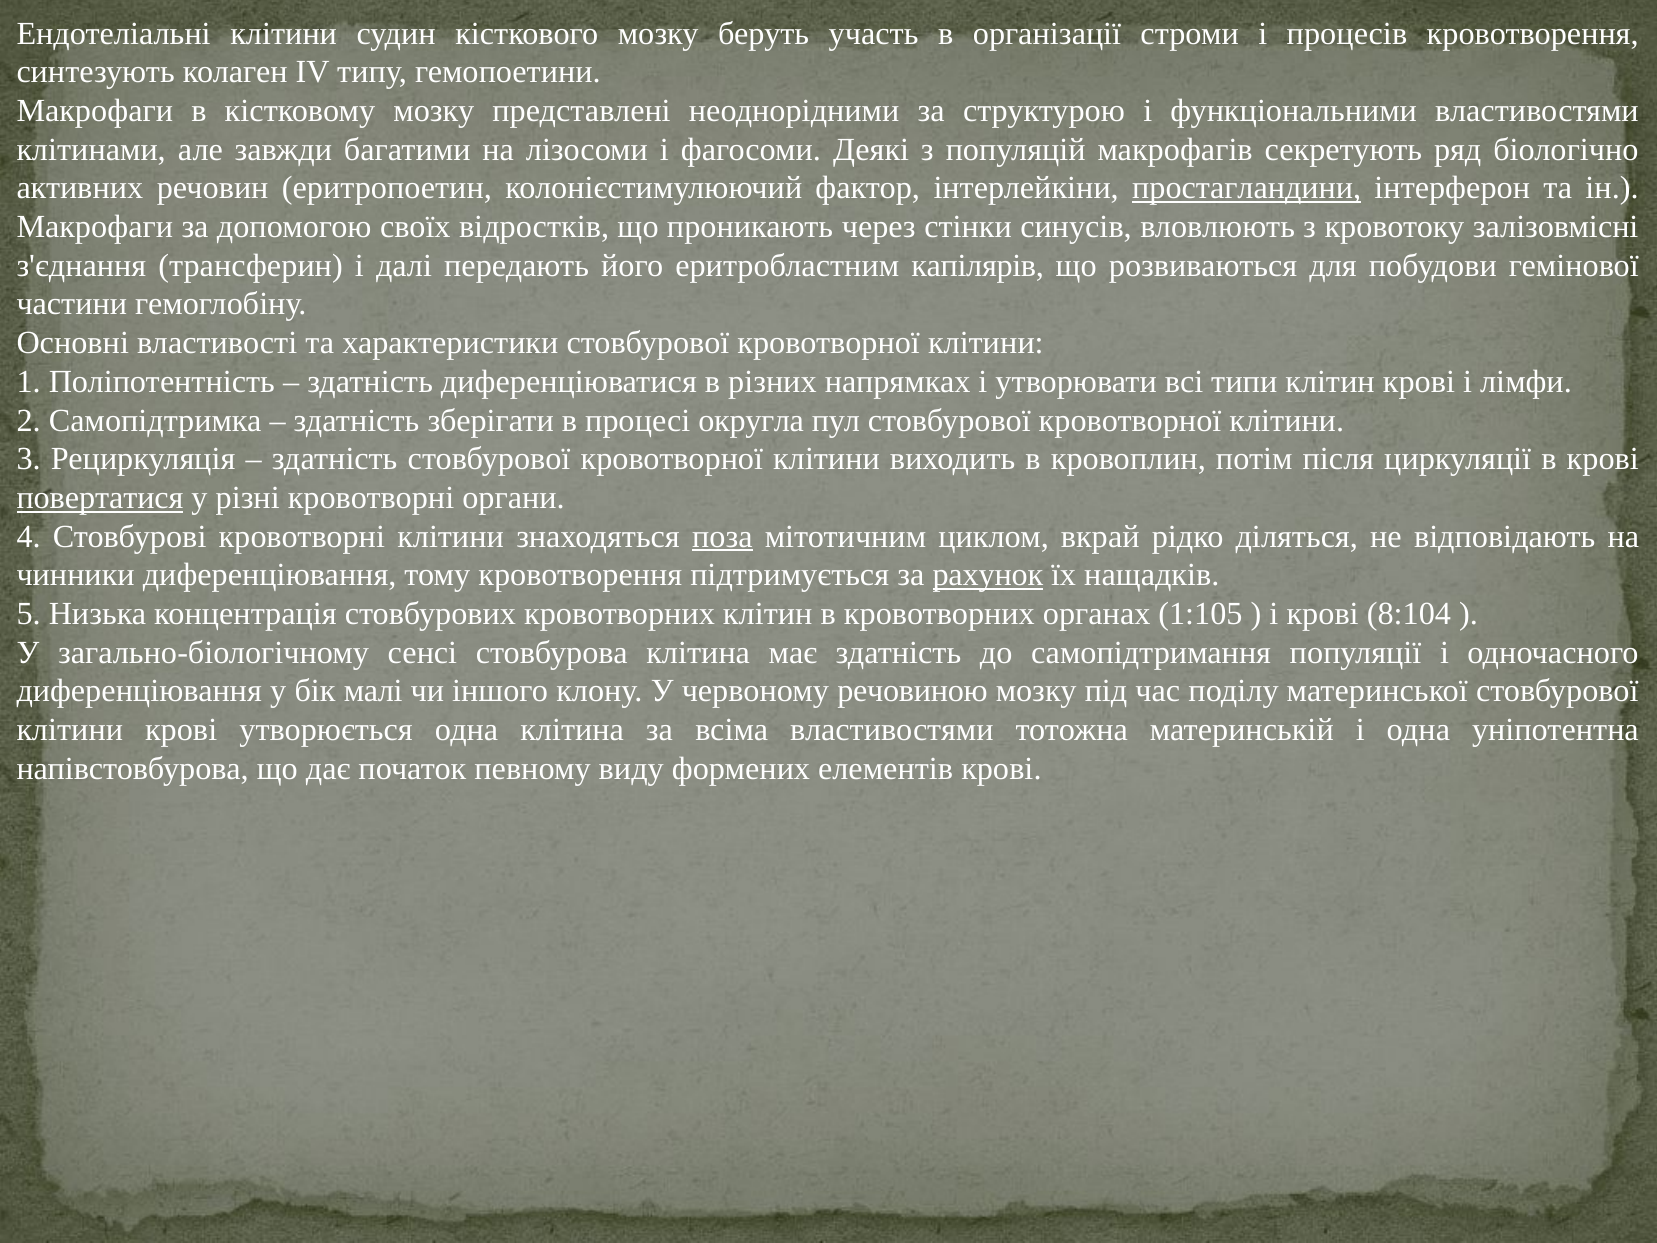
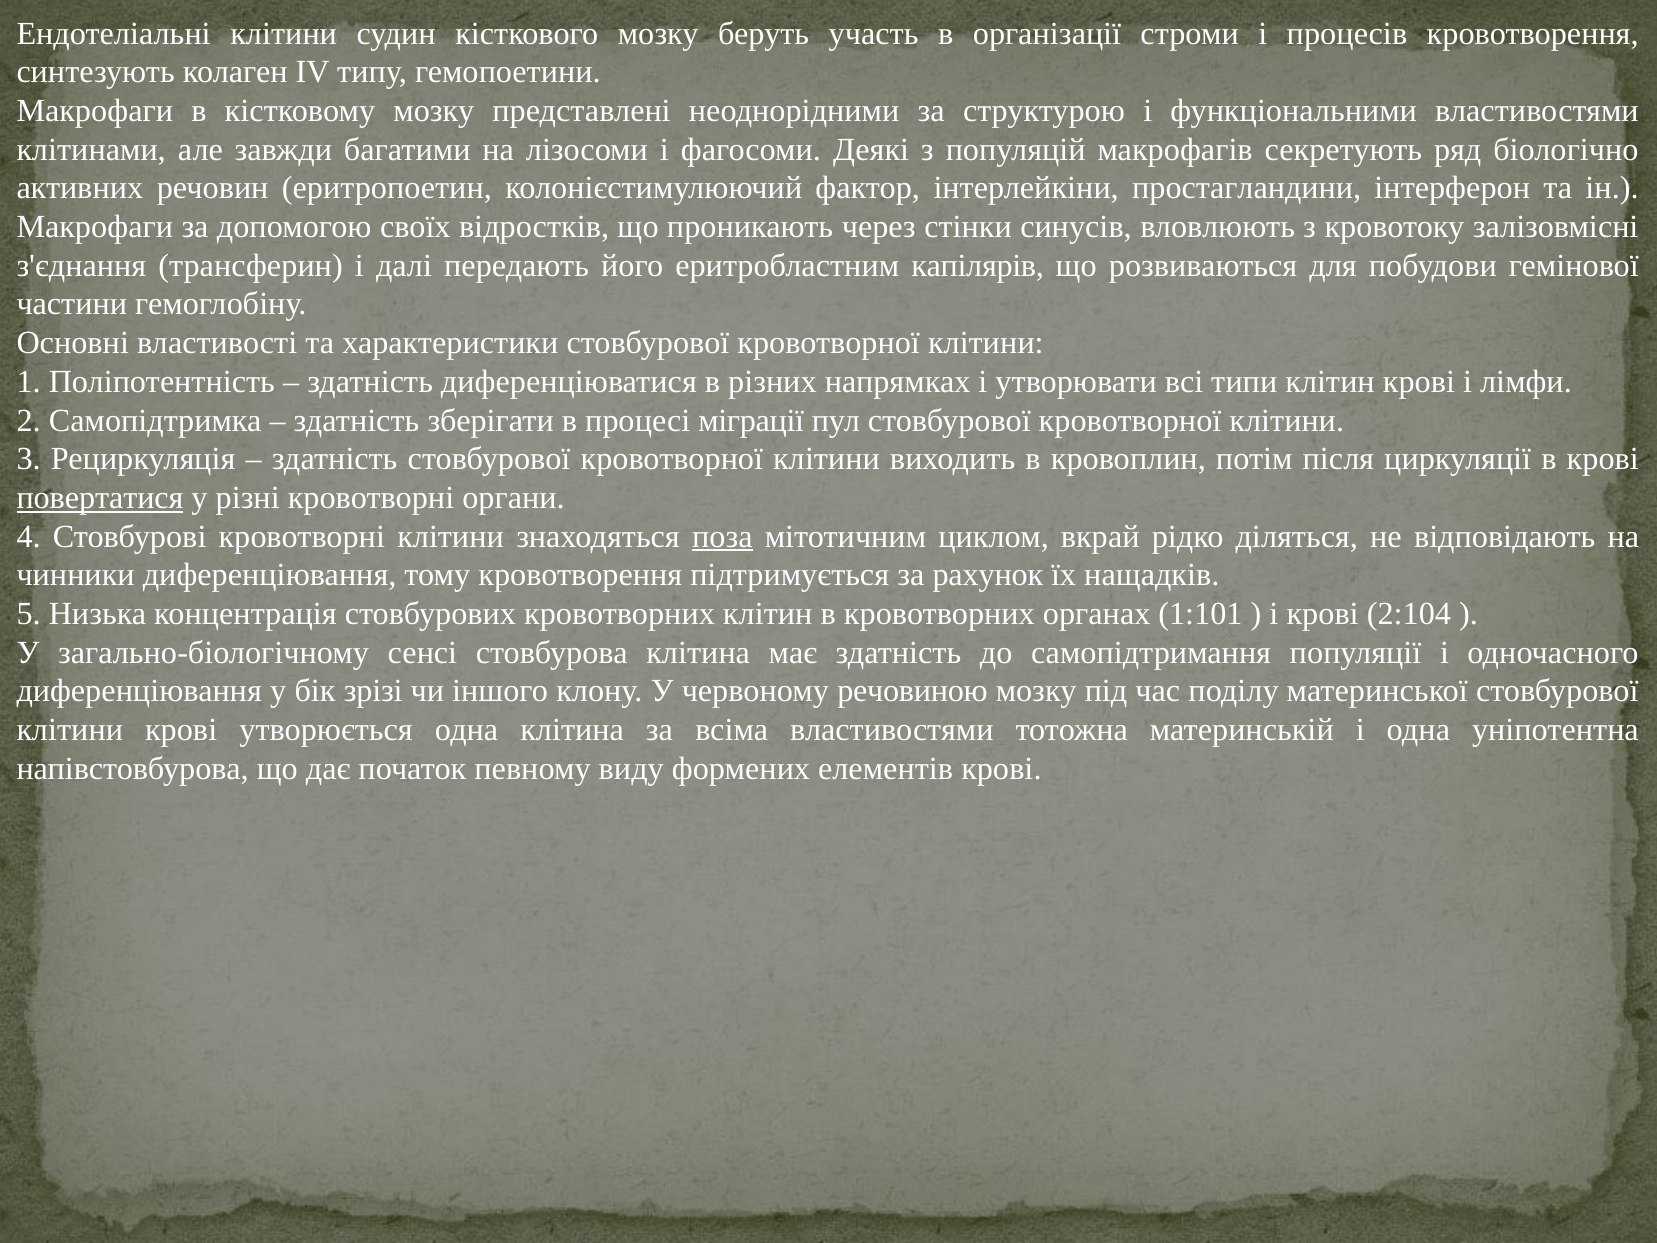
простагландини underline: present -> none (1247, 188)
округла: округла -> міграції (751, 420)
рахунок underline: present -> none (988, 575)
1:105: 1:105 -> 1:101 (1200, 614)
8:104: 8:104 -> 2:104 (1409, 614)
малі: малі -> зрізі (373, 691)
